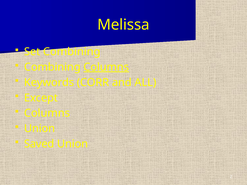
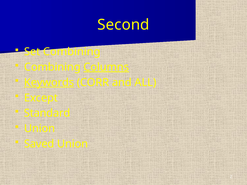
Melissa: Melissa -> Second (123, 25)
Keywords underline: none -> present (49, 83)
Columns: Columns -> Standard (47, 113)
